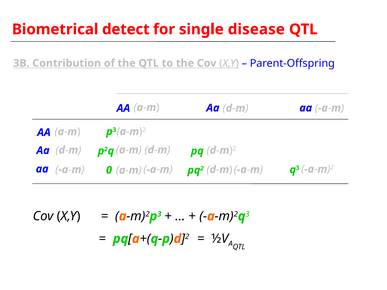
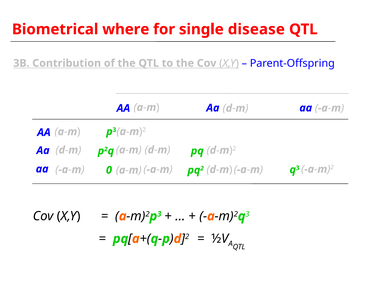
detect: detect -> where (126, 29)
